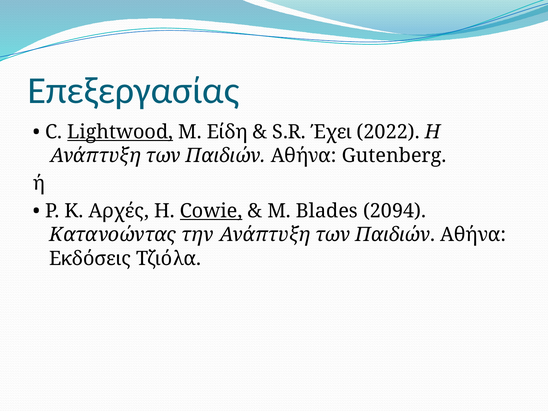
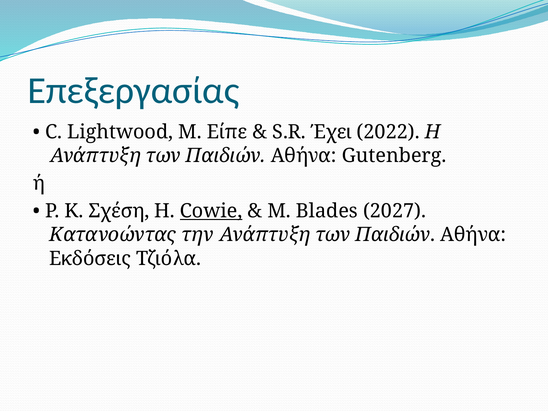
Lightwood underline: present -> none (120, 132)
Είδη: Είδη -> Είπε (227, 132)
Αρχές: Αρχές -> Σχέση (119, 211)
2094: 2094 -> 2027 (394, 211)
